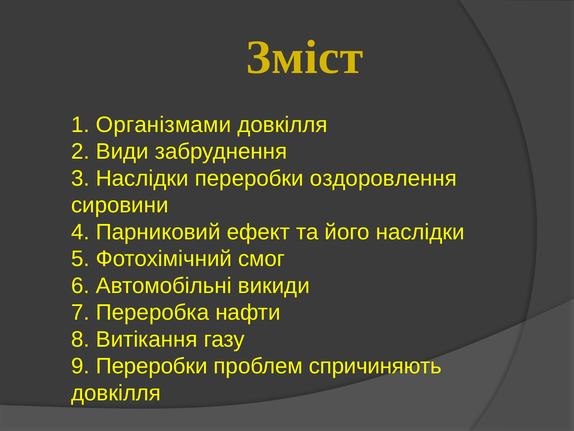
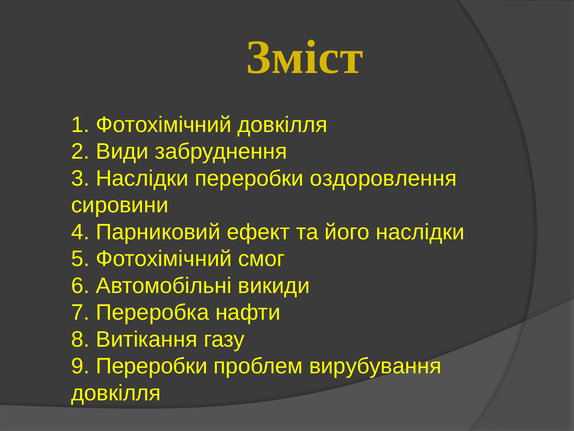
1 Організмами: Організмами -> Фотохімічний (164, 125)
спричиняють: спричиняють -> вирубування (375, 366)
